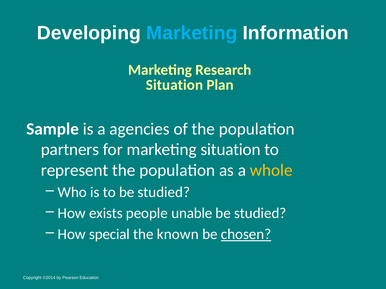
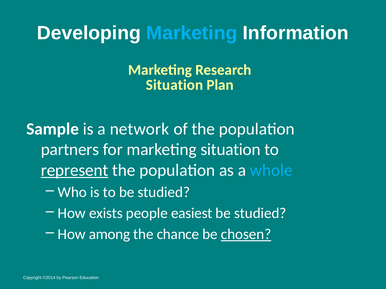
agencies: agencies -> network (139, 129)
represent underline: none -> present (75, 170)
whole colour: yellow -> light blue (271, 170)
unable: unable -> easiest (192, 214)
special: special -> among (109, 235)
known: known -> chance (178, 235)
